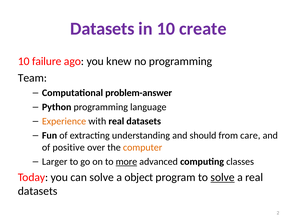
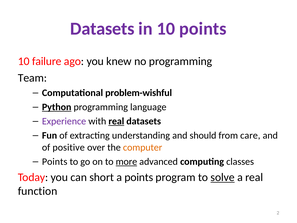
10 create: create -> points (203, 29)
problem-answer: problem-answer -> problem-wishful (139, 93)
Python underline: none -> present (57, 107)
Experience colour: orange -> purple (64, 121)
real underline: none -> present (116, 121)
Larger: Larger -> Points (55, 161)
can solve: solve -> short (102, 177)
a object: object -> points (139, 177)
datasets: datasets -> function (38, 191)
